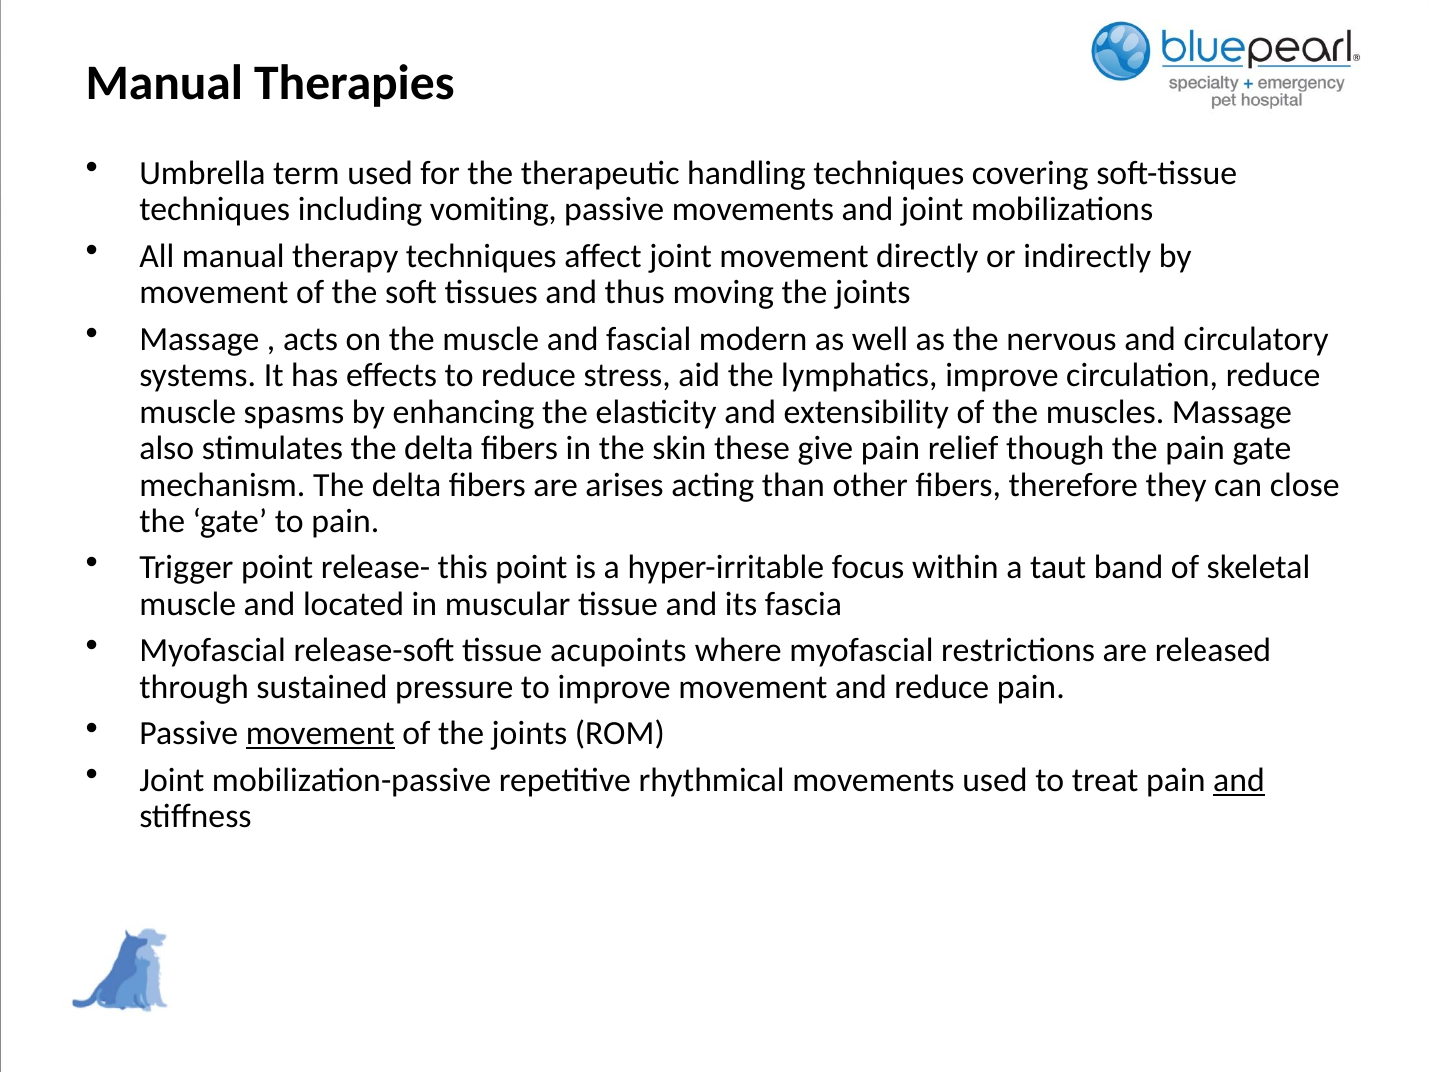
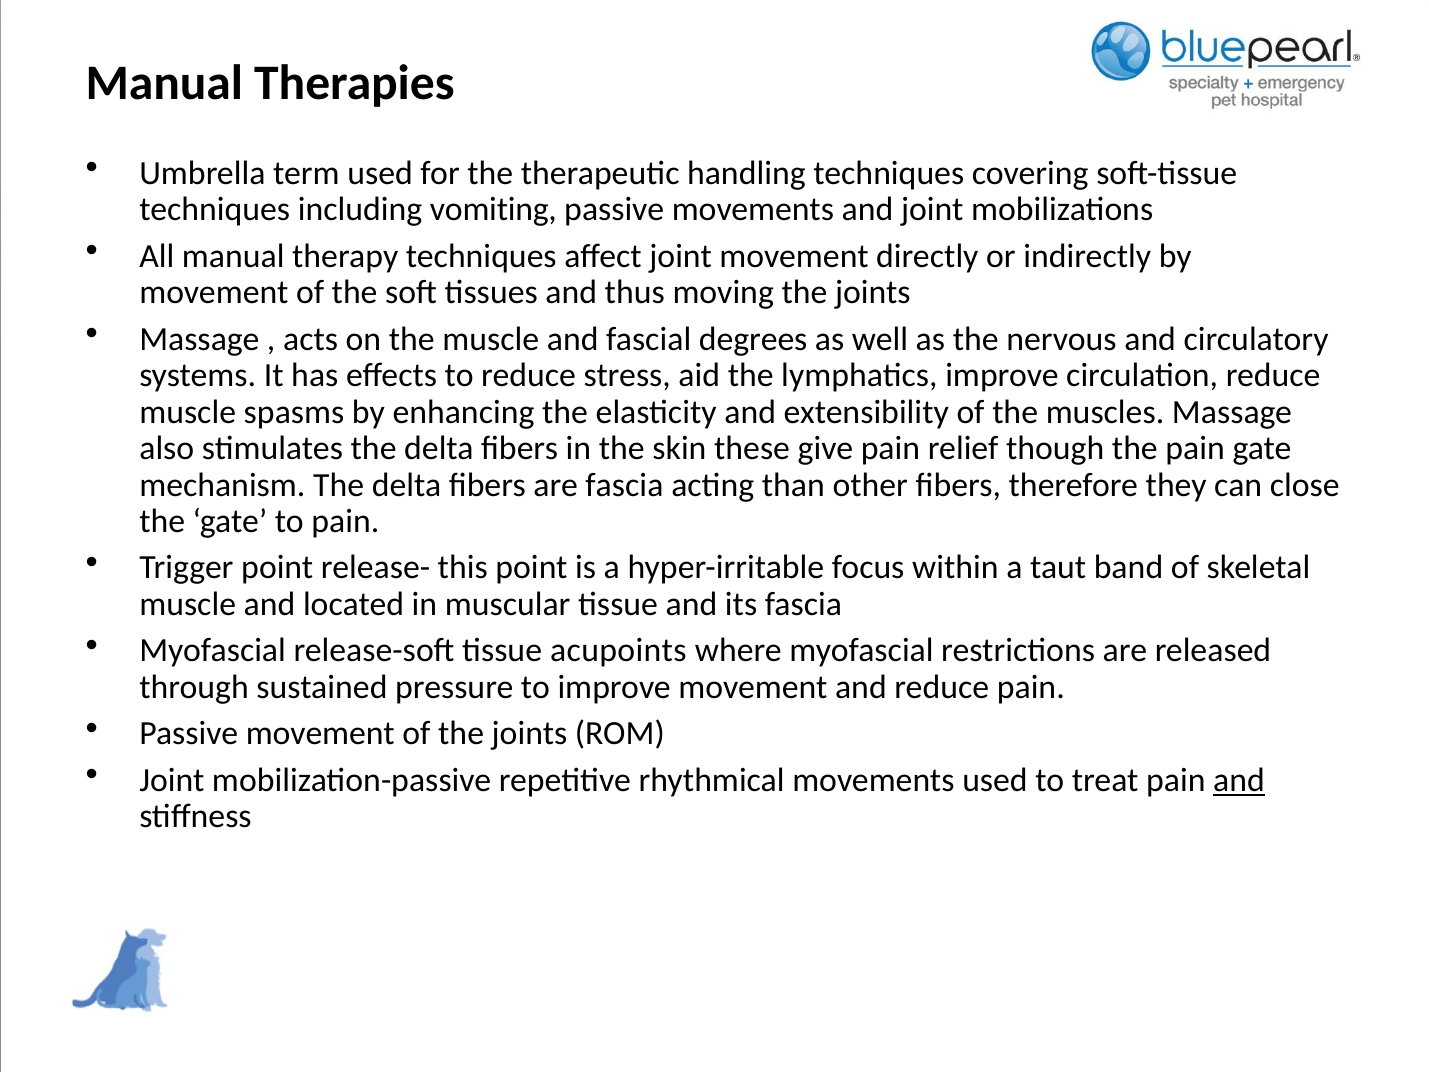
modern: modern -> degrees (753, 339)
are arises: arises -> fascia (624, 485)
movement underline: present -> none (320, 734)
